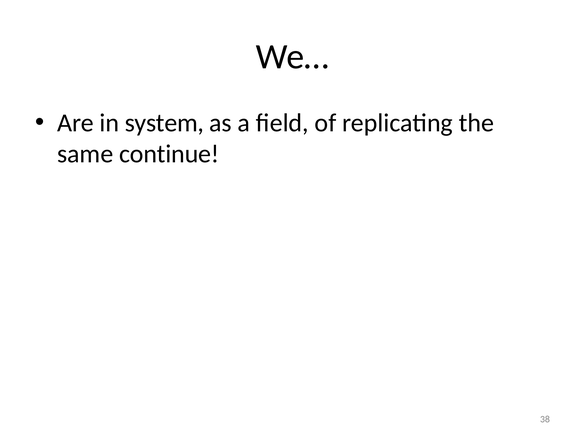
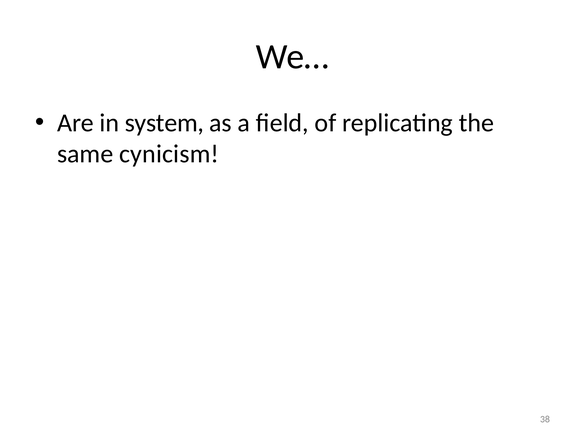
continue: continue -> cynicism (169, 154)
